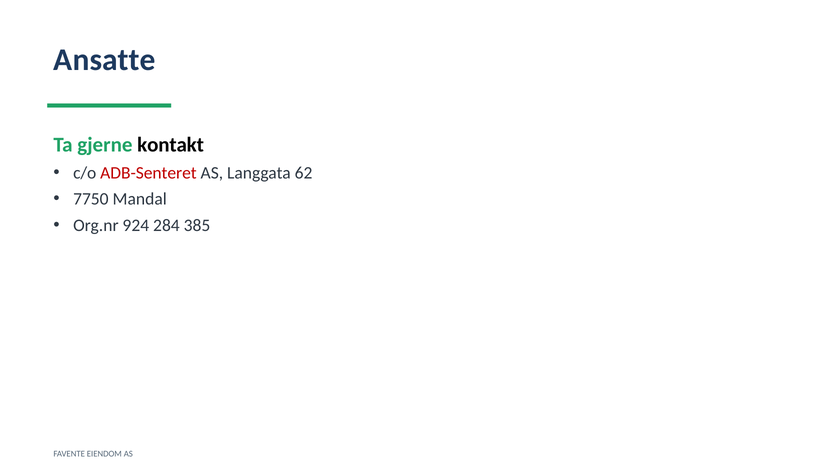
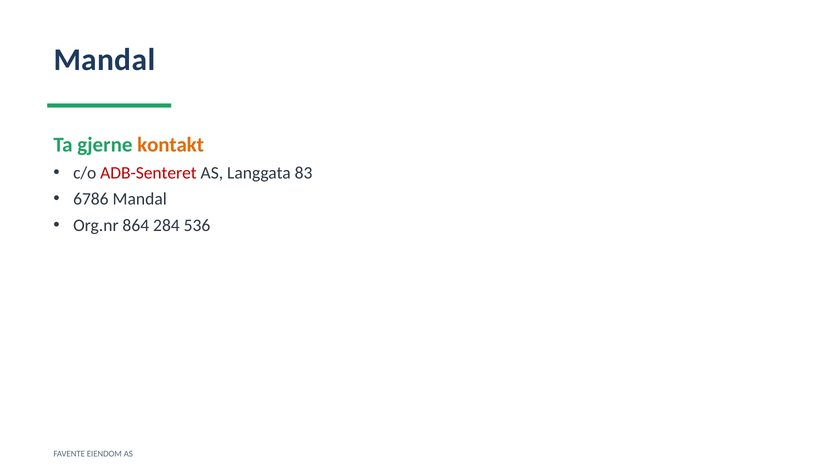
Ansatte: Ansatte -> Mandal (104, 60)
kontakt colour: black -> orange (171, 145)
62: 62 -> 83 (304, 173)
7750: 7750 -> 6786 (91, 199)
924: 924 -> 864 (136, 225)
385: 385 -> 536 (197, 225)
